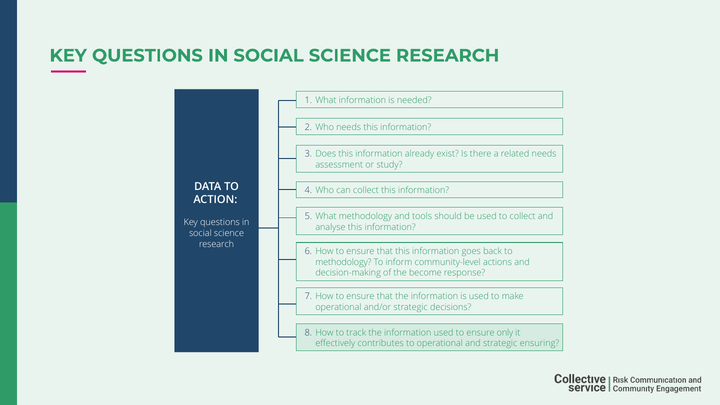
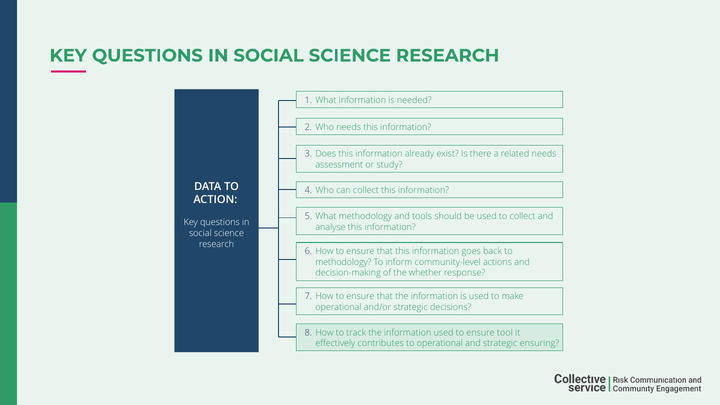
become: become -> whether (425, 273)
only: only -> tool (505, 333)
